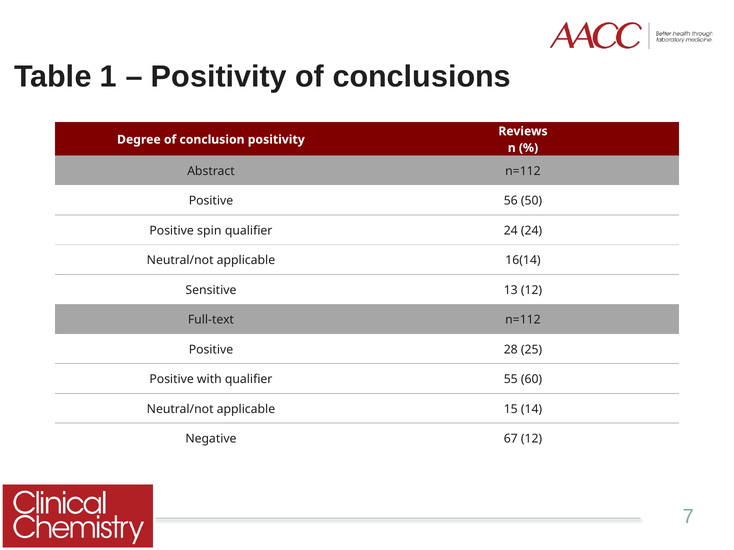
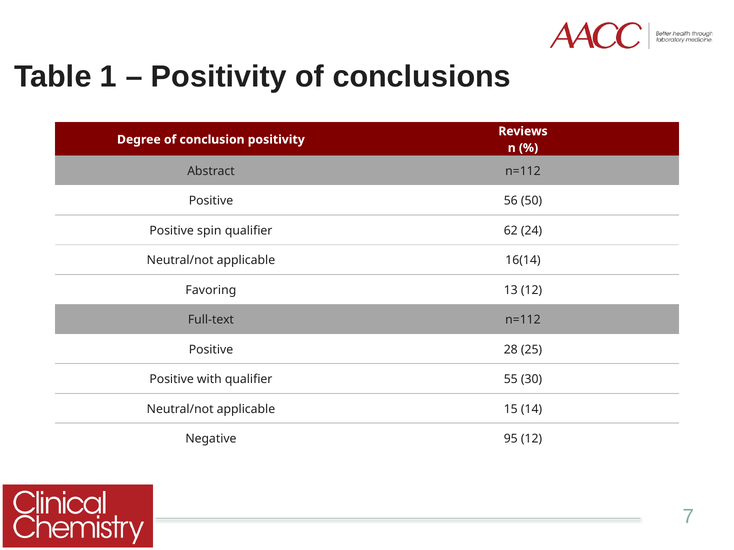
qualifier 24: 24 -> 62 (511, 231)
Sensitive: Sensitive -> Favoring (211, 290)
60: 60 -> 30 (532, 380)
67: 67 -> 95 (511, 439)
